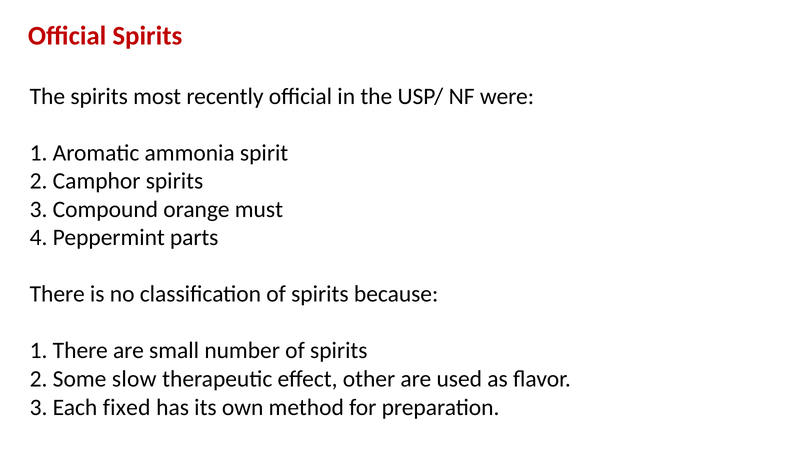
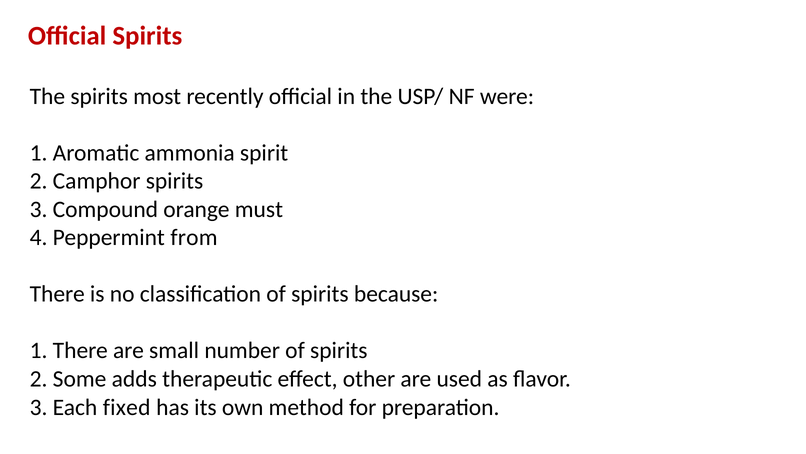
parts: parts -> from (194, 237)
slow: slow -> adds (134, 378)
